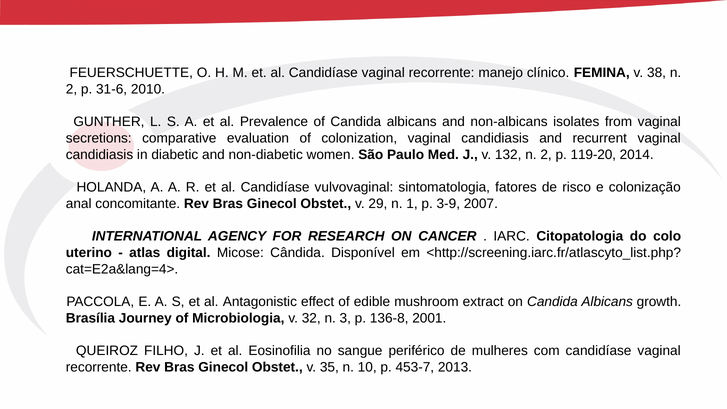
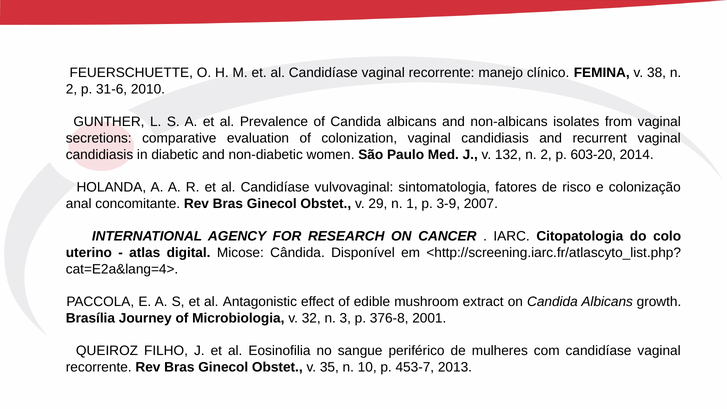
119-20: 119-20 -> 603-20 (593, 155)
136-8: 136-8 -> 376-8 (389, 318)
